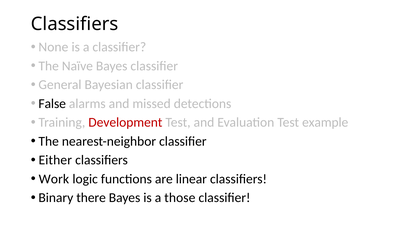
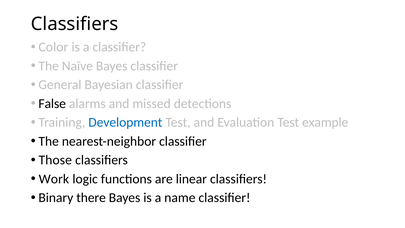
None: None -> Color (53, 47)
Development colour: red -> blue (125, 122)
Either: Either -> Those (55, 160)
those: those -> name (180, 198)
